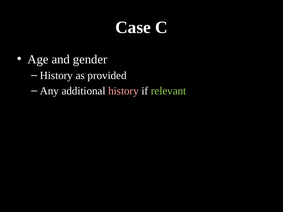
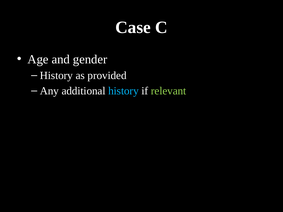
history colour: pink -> light blue (123, 91)
